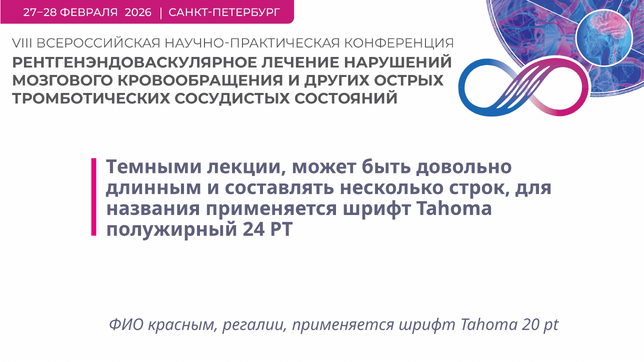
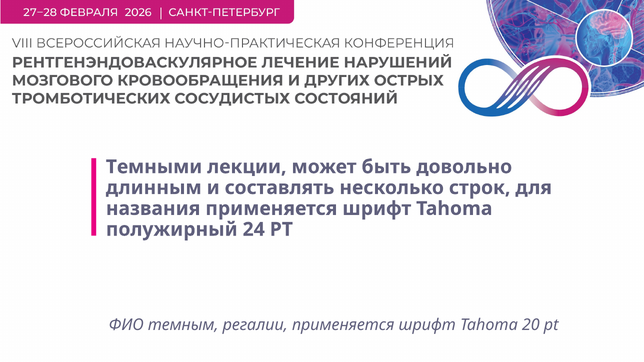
красным: красным -> темным (183, 325)
